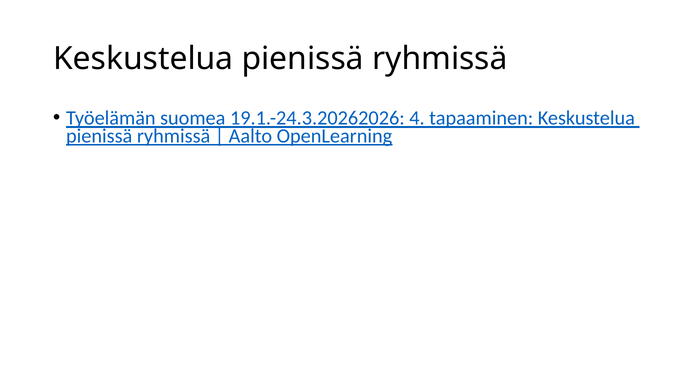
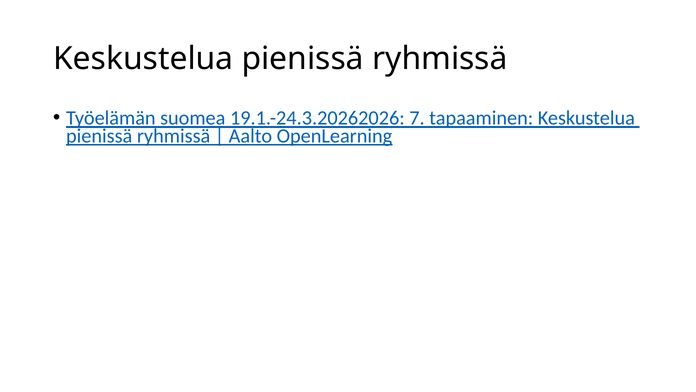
4: 4 -> 7 (417, 118)
